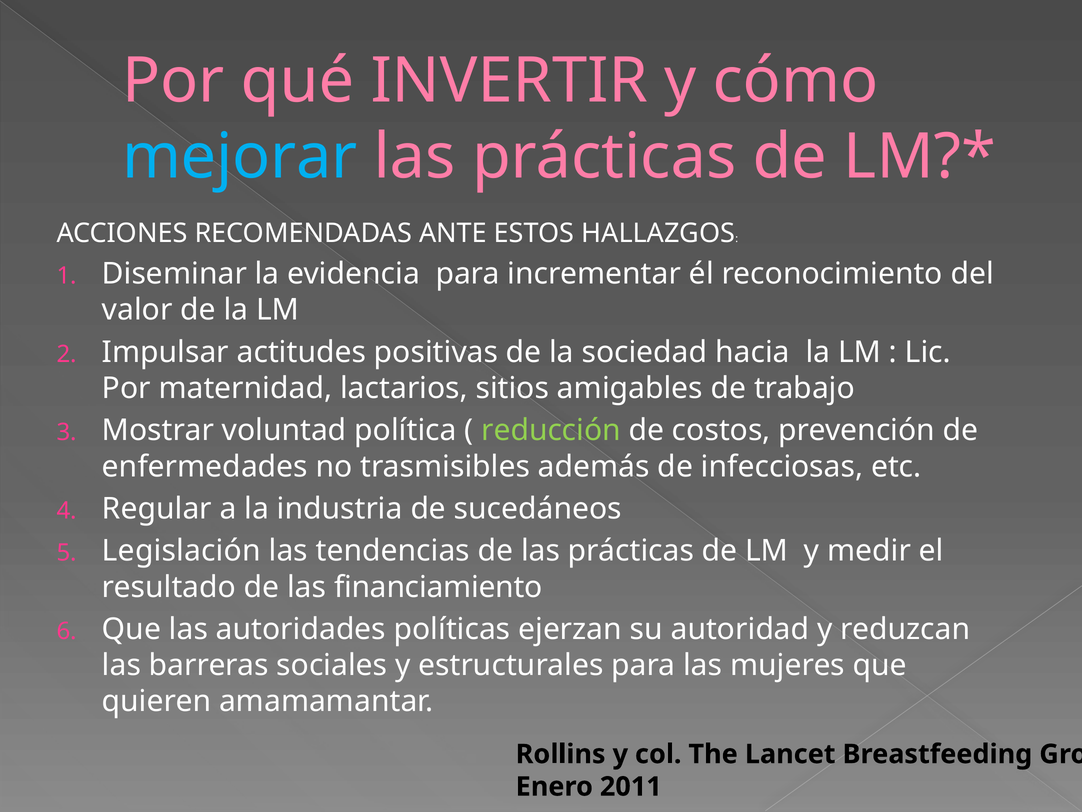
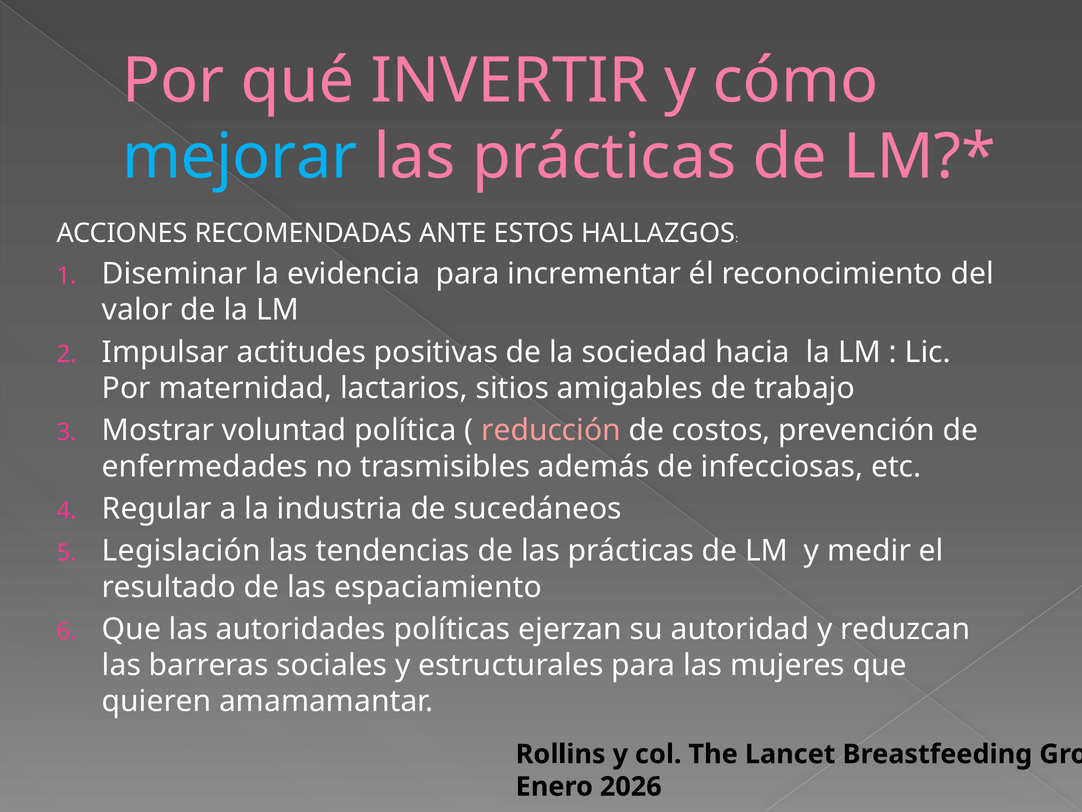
reducción colour: light green -> pink (551, 430)
financiamiento: financiamiento -> espaciamiento (438, 587)
2011: 2011 -> 2026 (631, 786)
